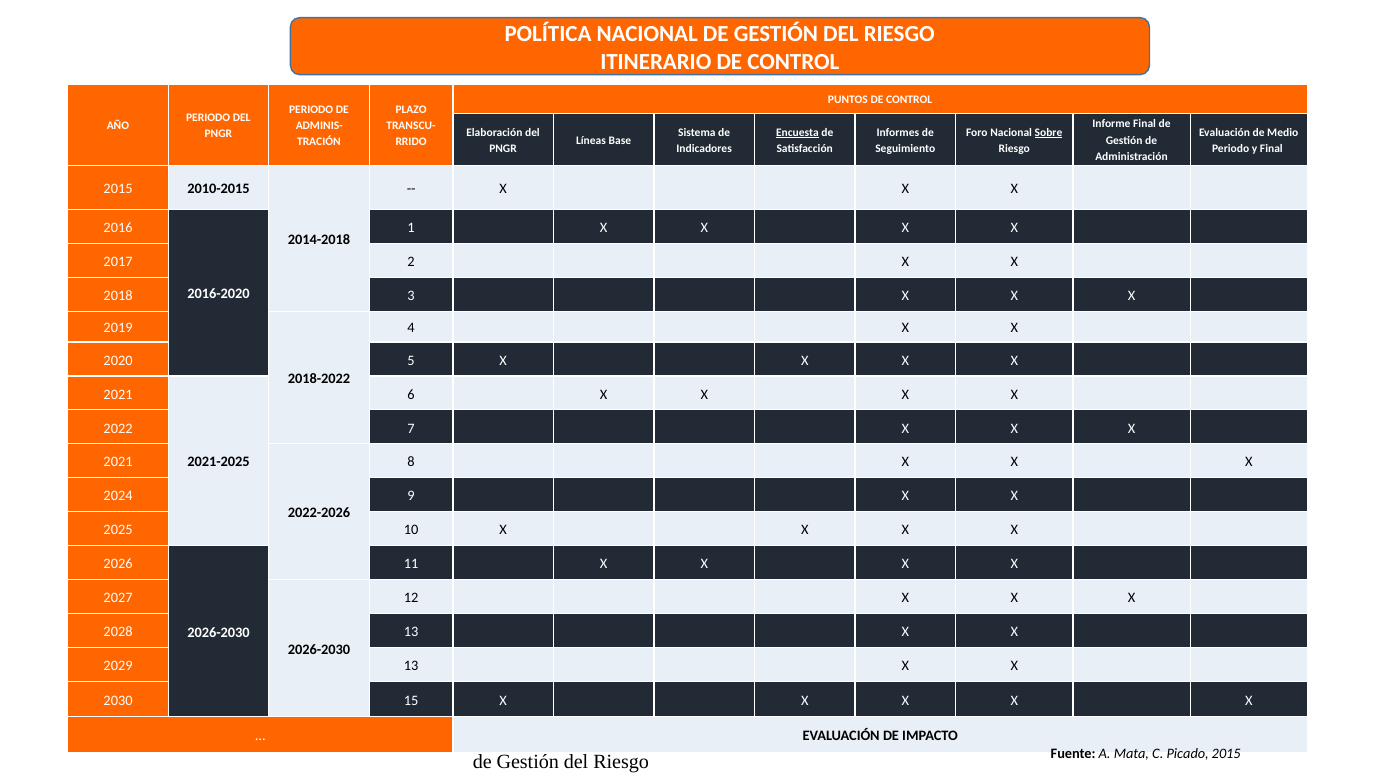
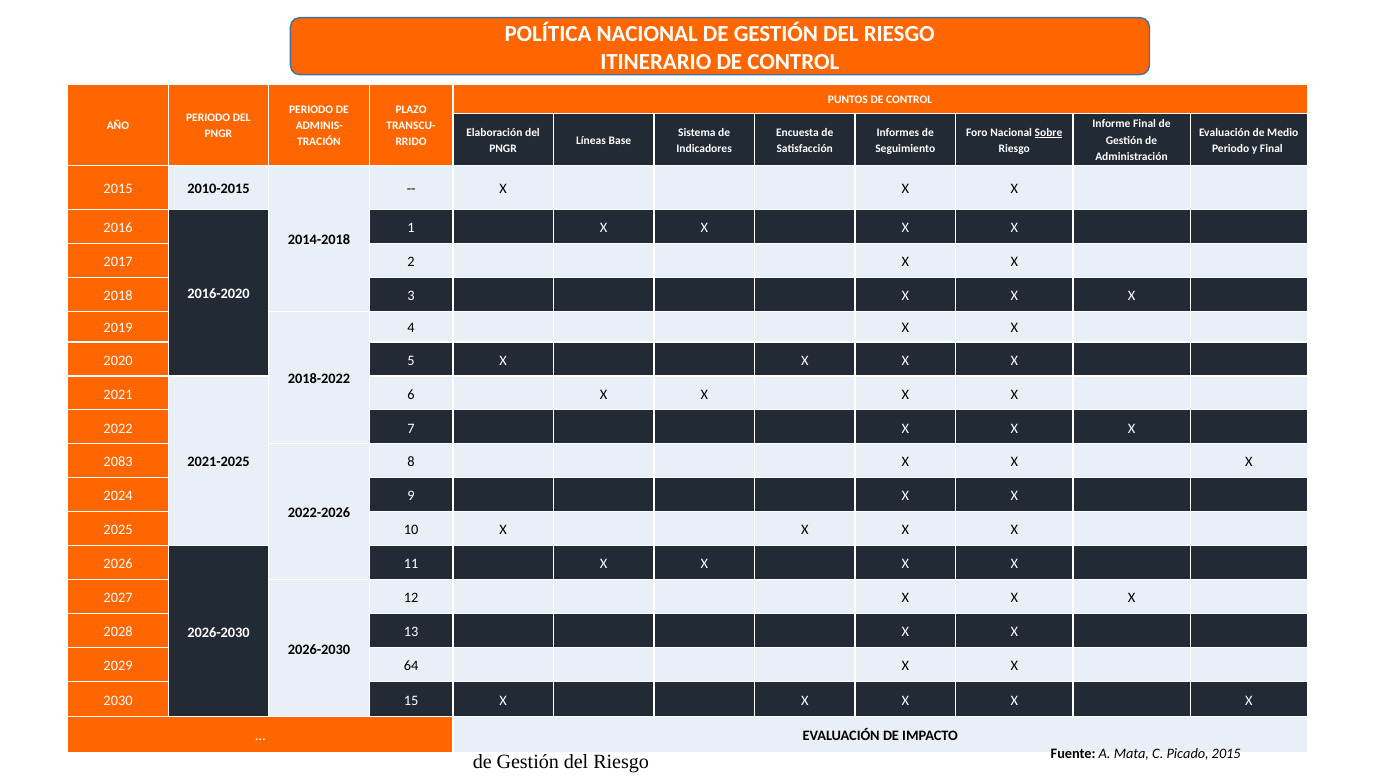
Encuesta underline: present -> none (797, 132)
2021: 2021 -> 2083 (118, 462)
2029 13: 13 -> 64 (411, 666)
